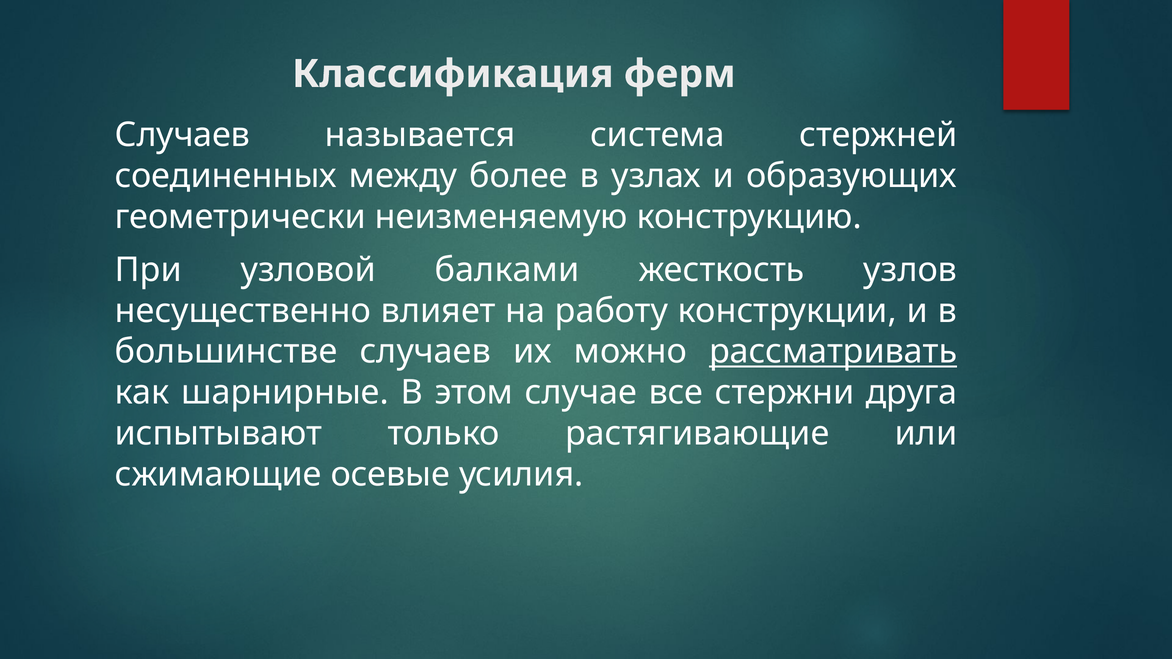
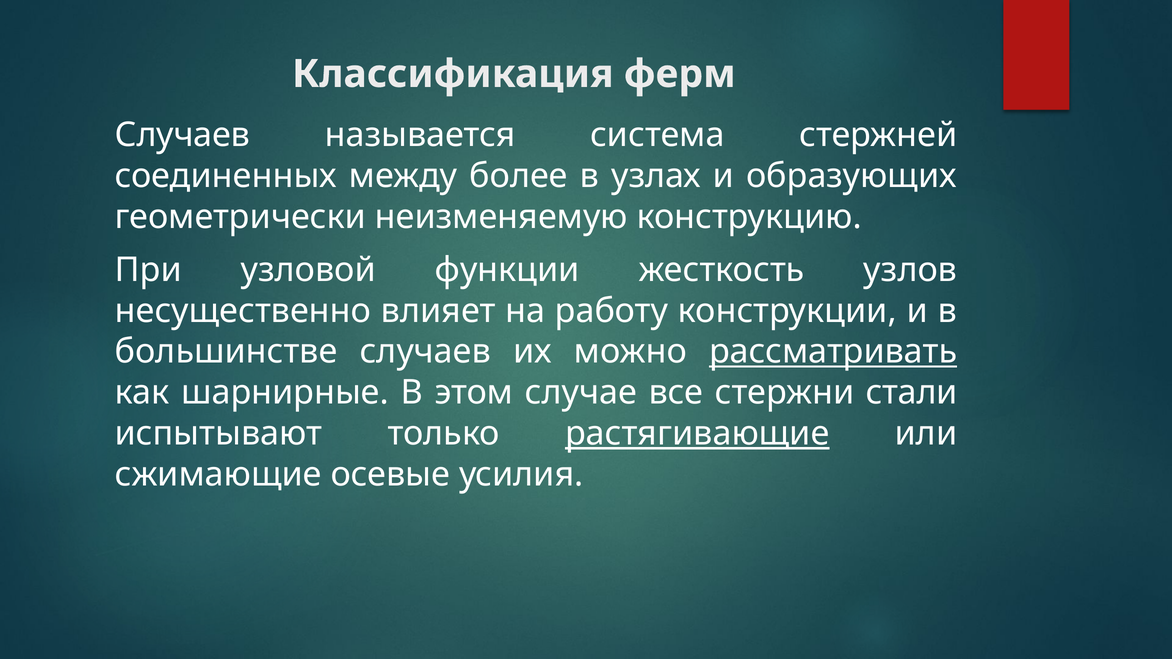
балками: балками -> функции (507, 270)
друга: друга -> стали (912, 393)
растягивающие underline: none -> present (697, 434)
